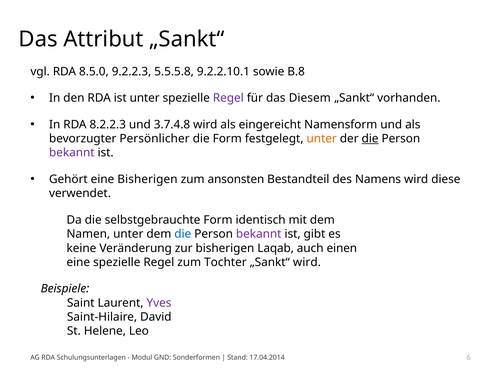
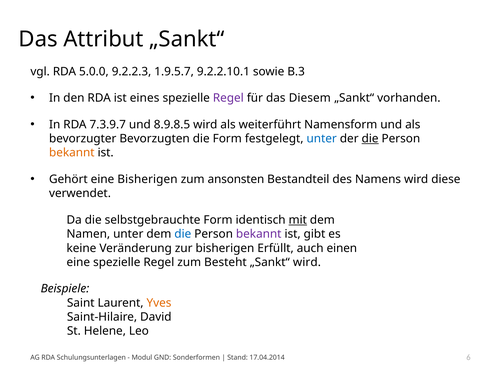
8.5.0: 8.5.0 -> 5.0.0 (94, 71)
5.5.5.8: 5.5.5.8 -> 1.9.5.7 (174, 71)
B.8: B.8 -> B.3 (296, 71)
ist unter: unter -> eines (145, 98)
8.2.2.3: 8.2.2.3 -> 7.3.9.7 (108, 125)
3.7.4.8: 3.7.4.8 -> 8.9.8.5 (172, 125)
eingereicht: eingereicht -> weiterführt (270, 125)
Persönlicher: Persönlicher -> Bevorzugten (155, 139)
unter colour: orange -> blue (322, 139)
bekannt colour: purple -> orange (72, 153)
mit underline: none -> present (298, 220)
Laqab: Laqab -> Erfüllt (276, 248)
Tochter: Tochter -> Besteht (225, 262)
Yves colour: purple -> orange (159, 303)
